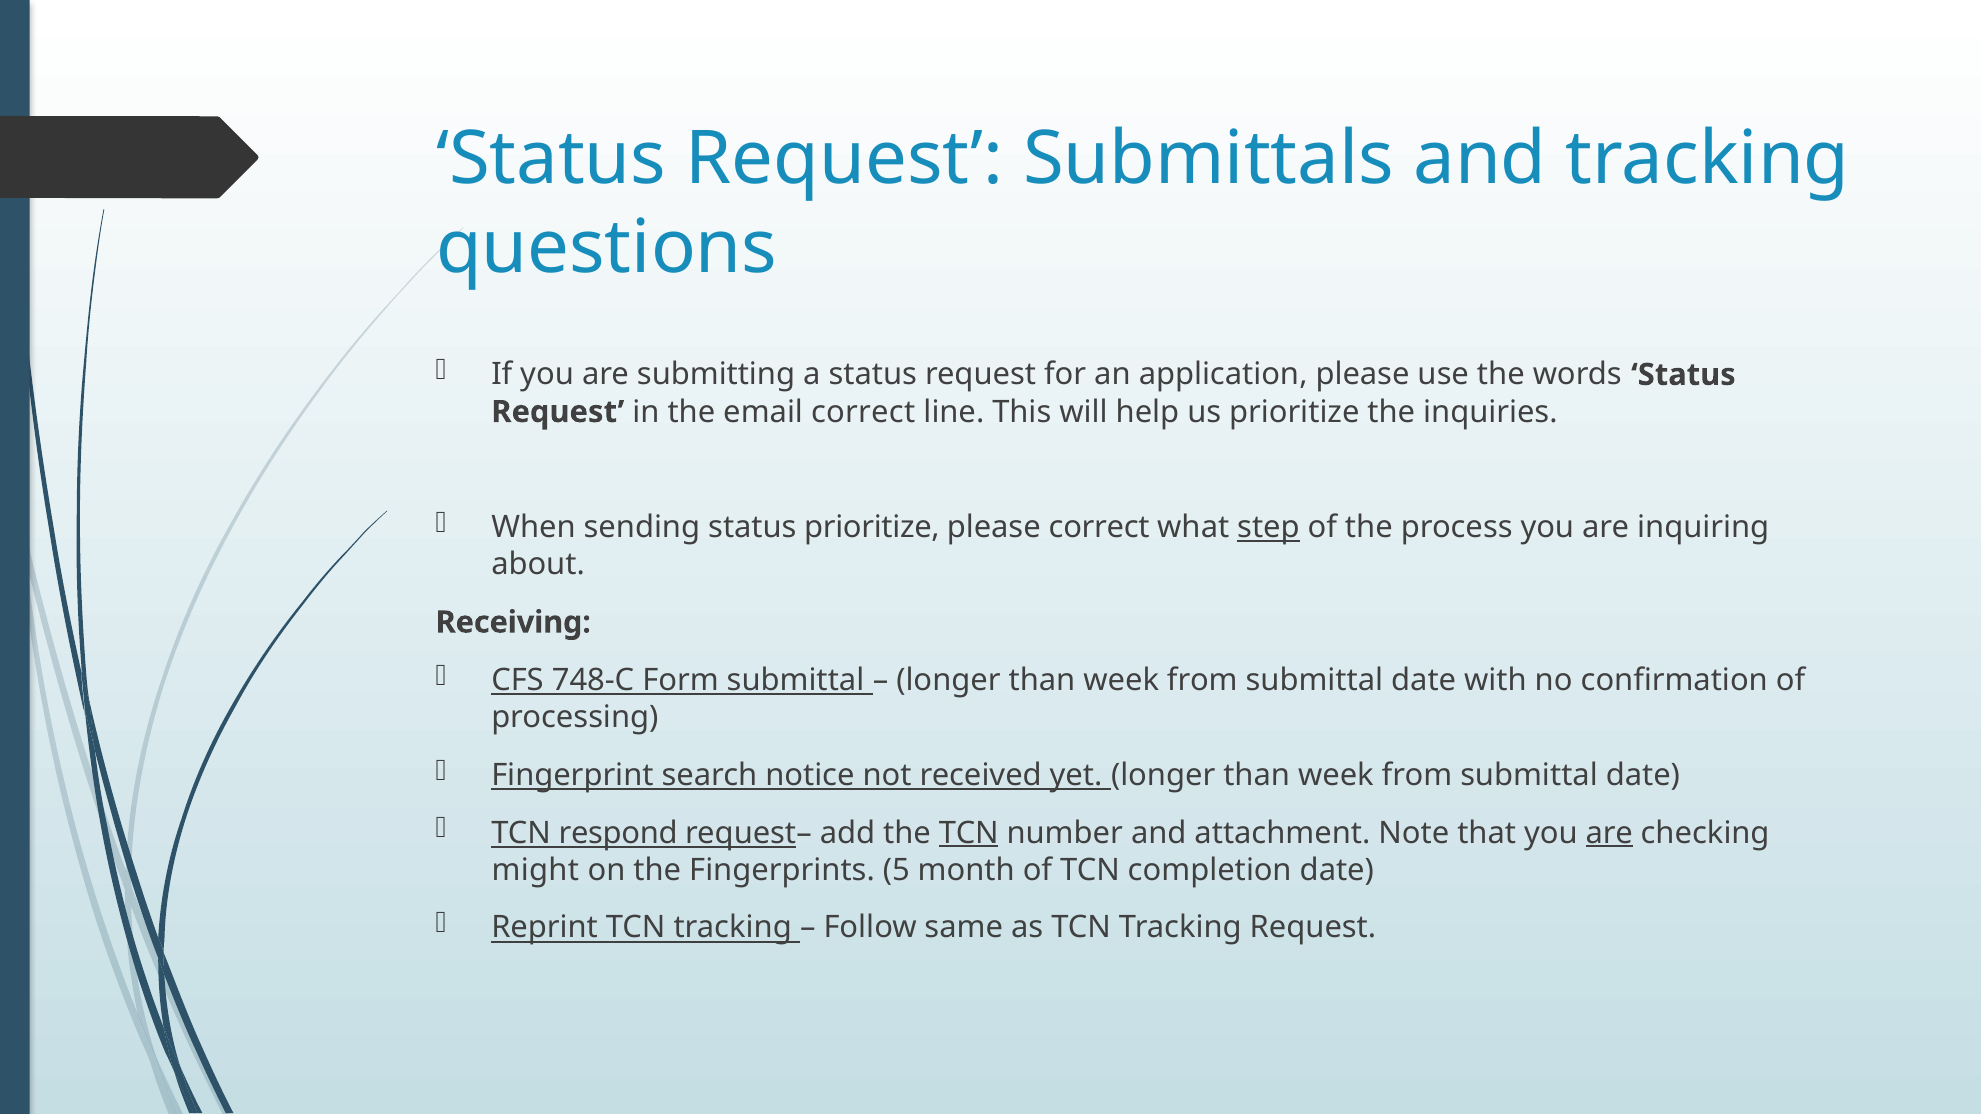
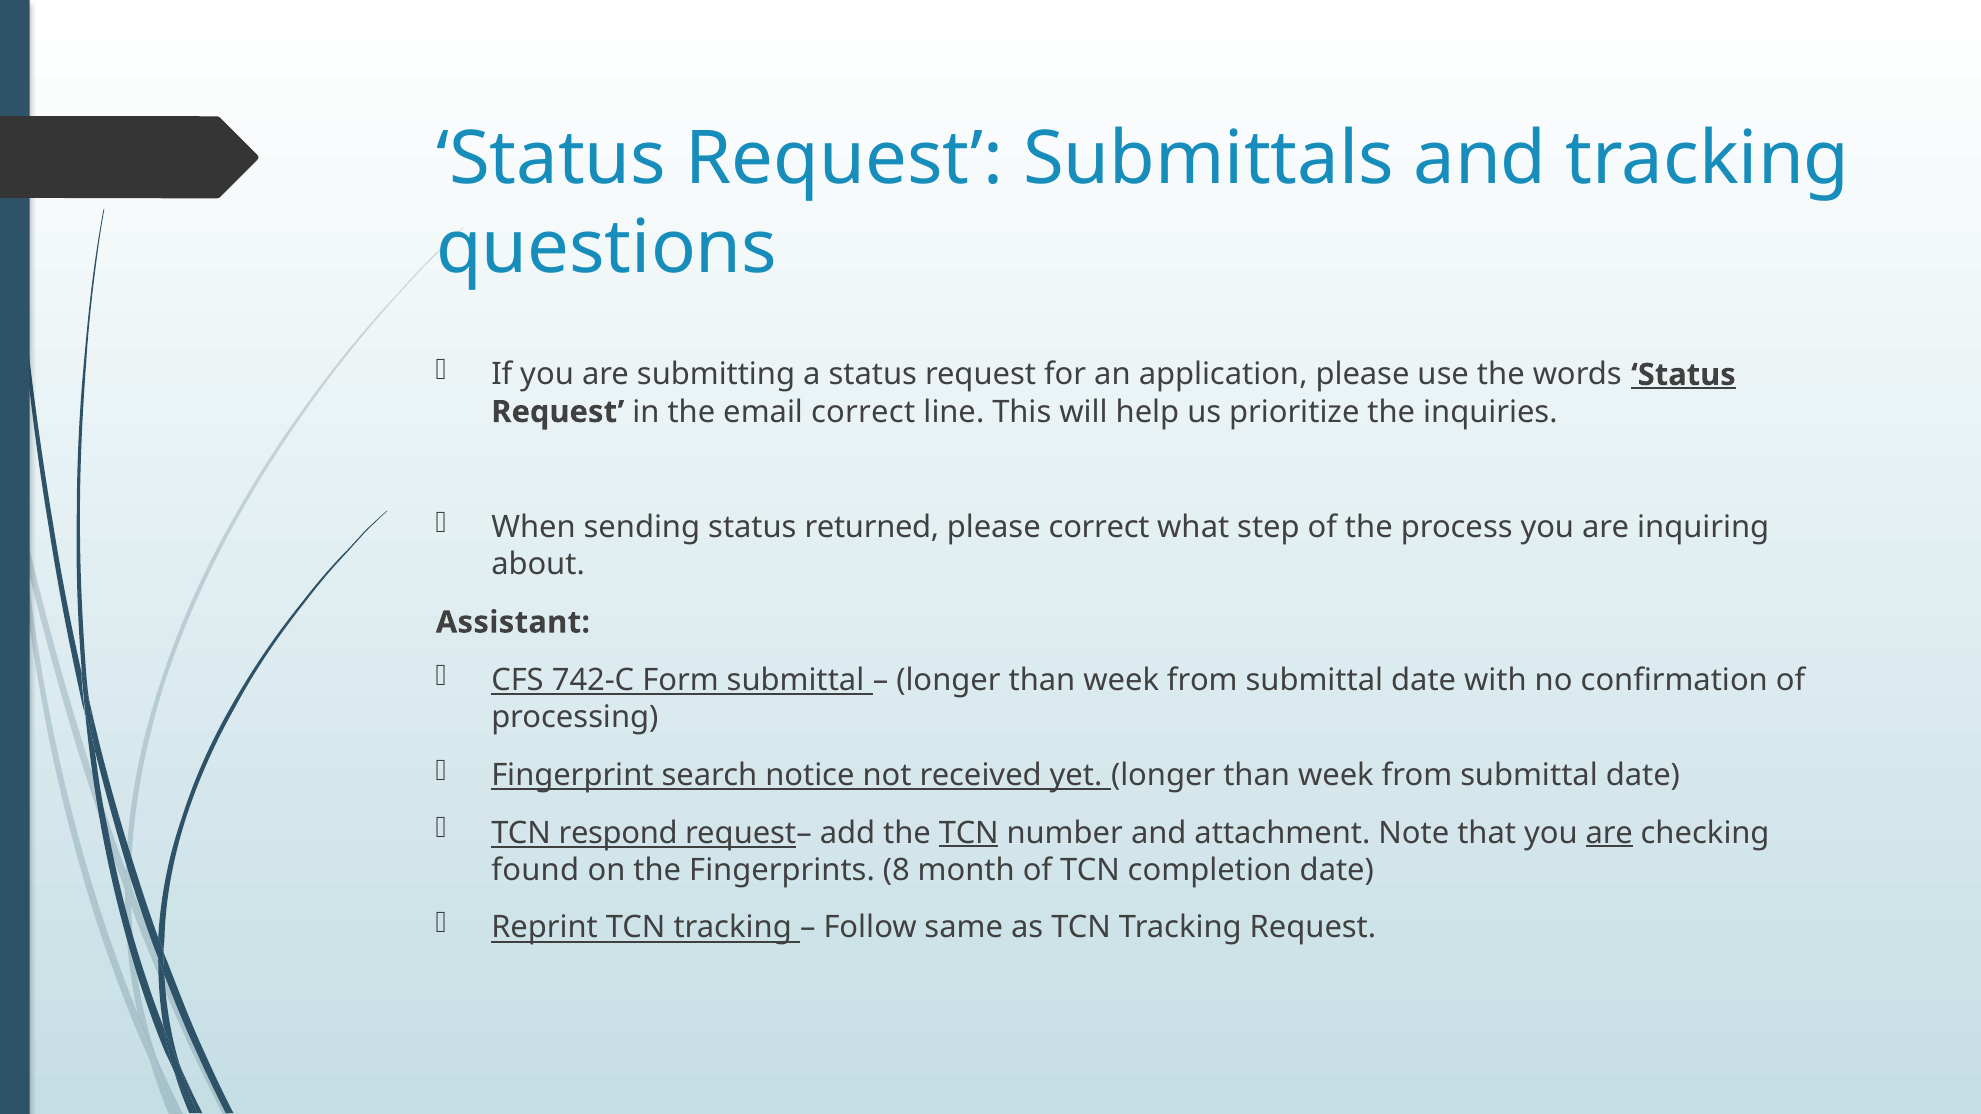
Status underline: none -> present (1683, 375)
status prioritize: prioritize -> returned (872, 528)
step underline: present -> none (1268, 528)
Receiving: Receiving -> Assistant (513, 623)
748-C: 748-C -> 742-C (593, 680)
might: might -> found (535, 870)
5: 5 -> 8 (896, 870)
